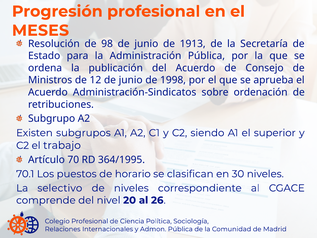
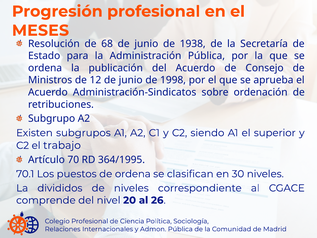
98: 98 -> 68 (107, 44)
1913: 1913 -> 1938 (193, 44)
de horario: horario -> ordena (133, 174)
selectivo: selectivo -> divididos (60, 188)
